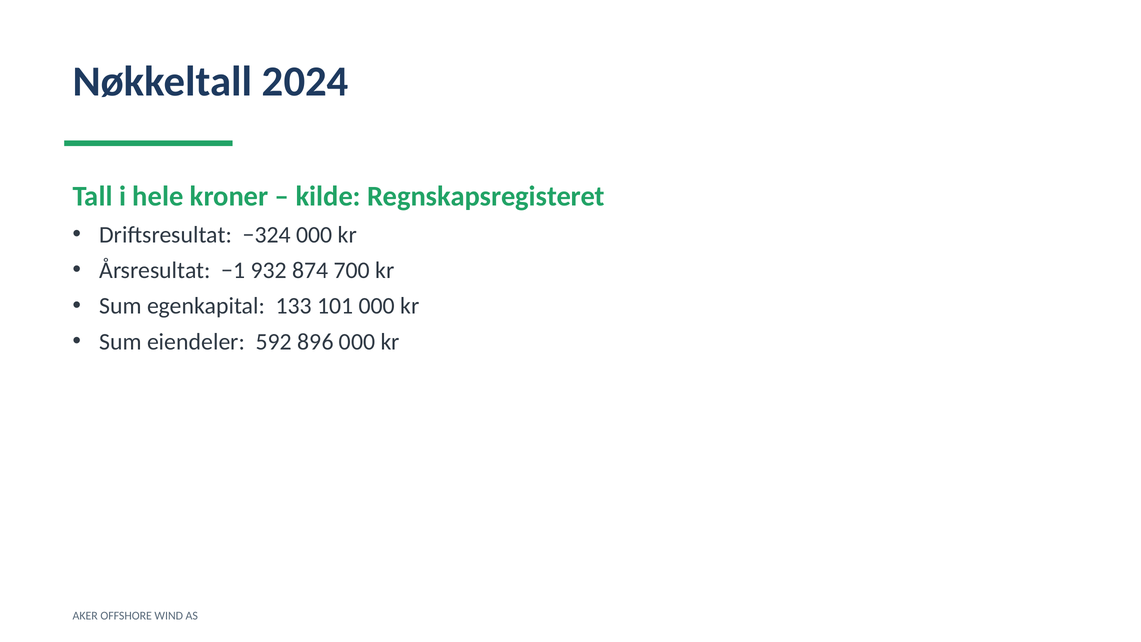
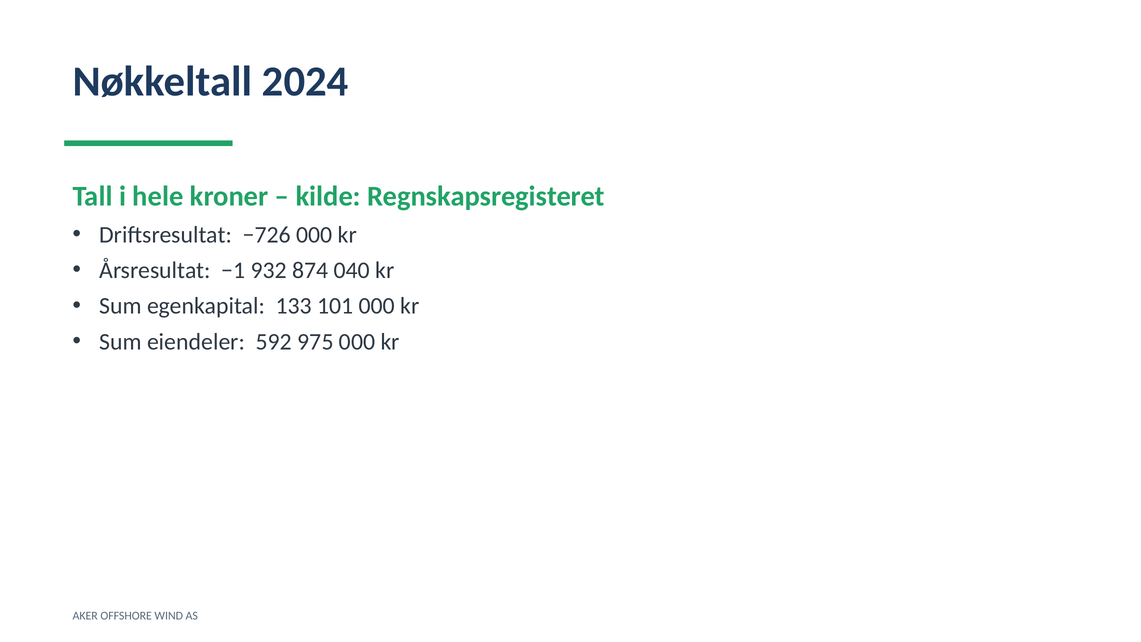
−324: −324 -> −726 (267, 235)
700: 700 -> 040 (352, 270)
896: 896 -> 975 (315, 342)
